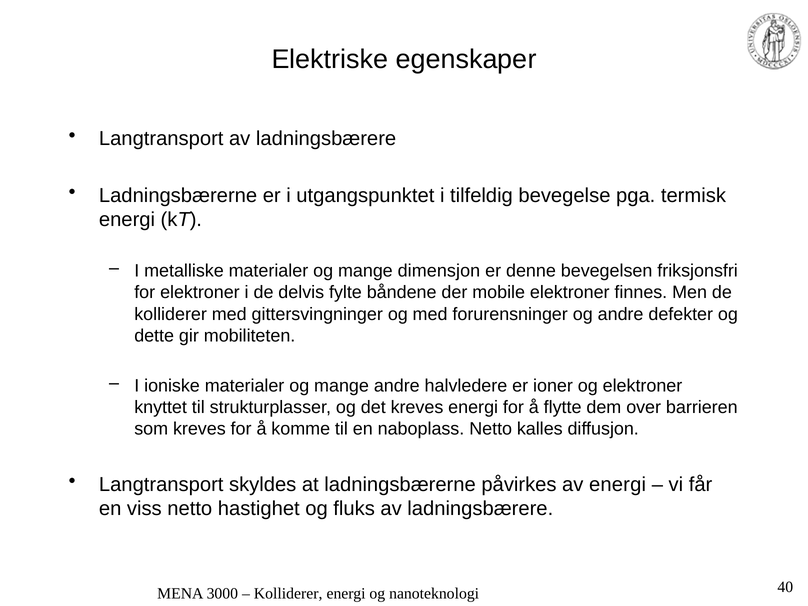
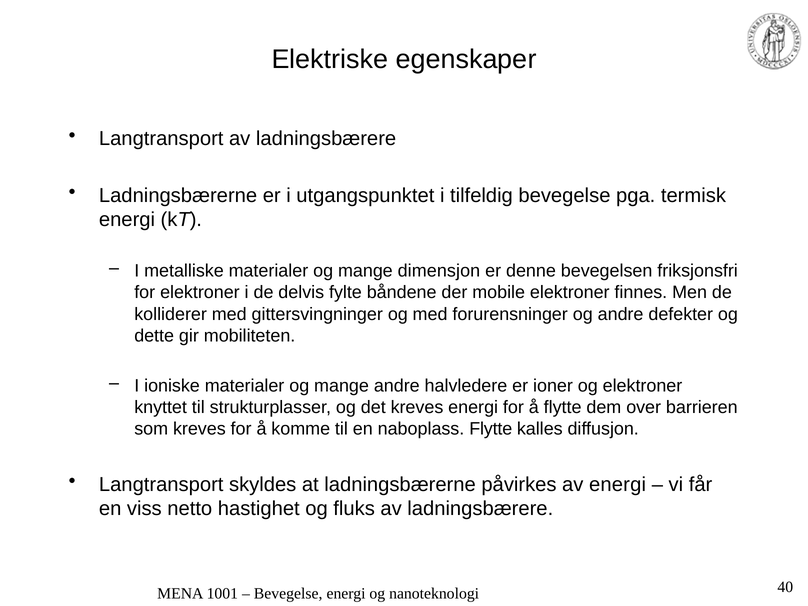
naboplass Netto: Netto -> Flytte (491, 429)
3000: 3000 -> 1001 (222, 594)
Kolliderer: Kolliderer -> Bevegelse (288, 594)
